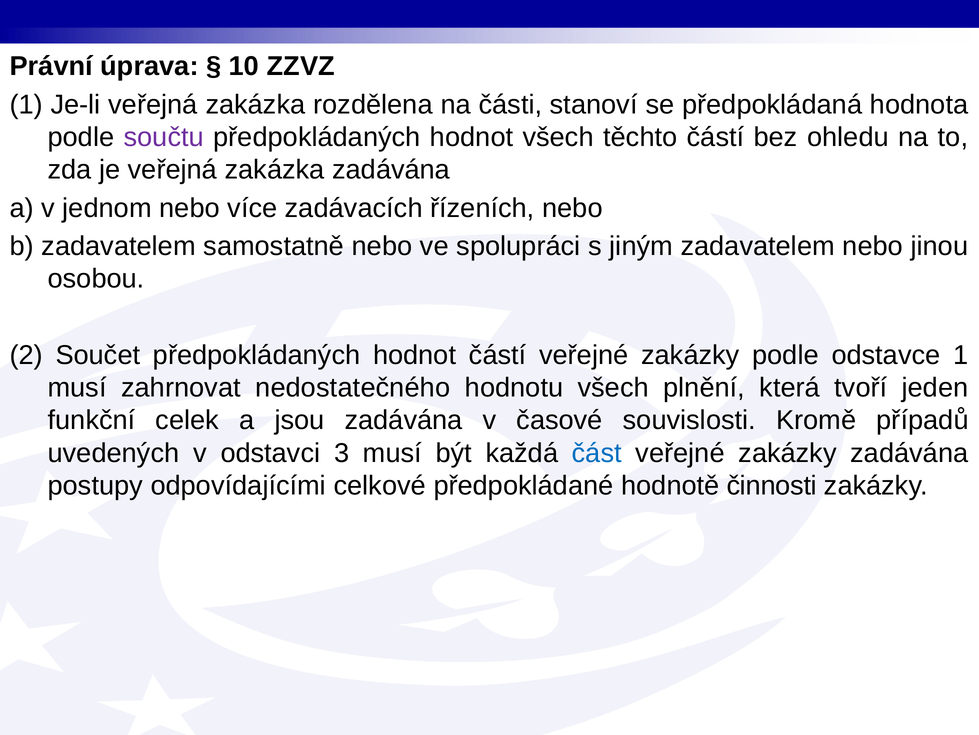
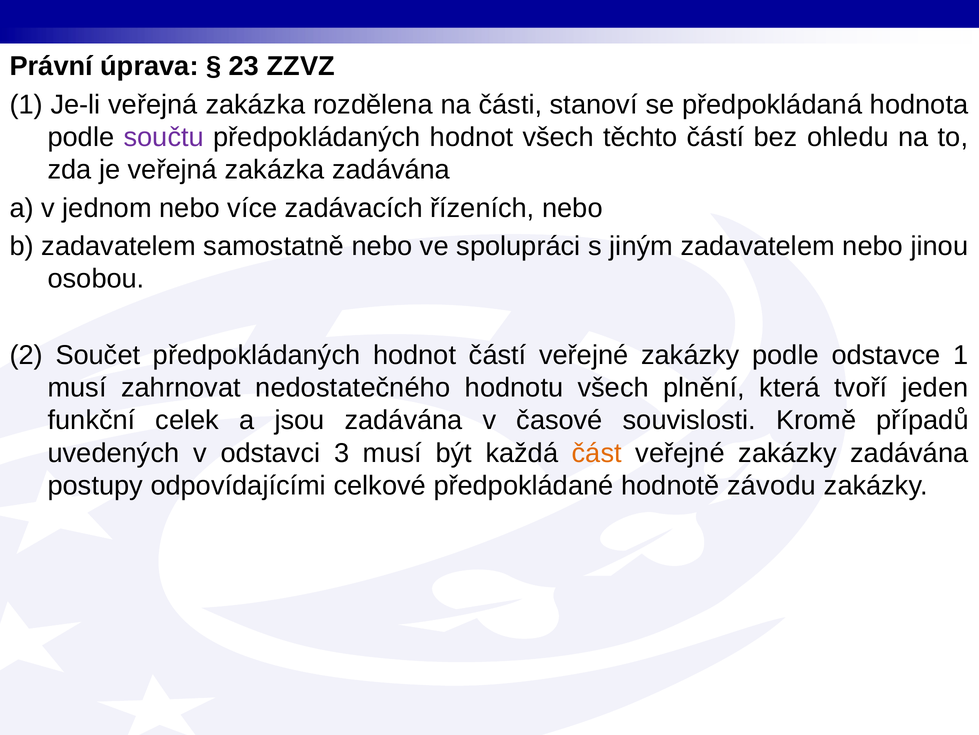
10: 10 -> 23 (244, 66)
část colour: blue -> orange (597, 453)
činnosti: činnosti -> závodu (772, 485)
